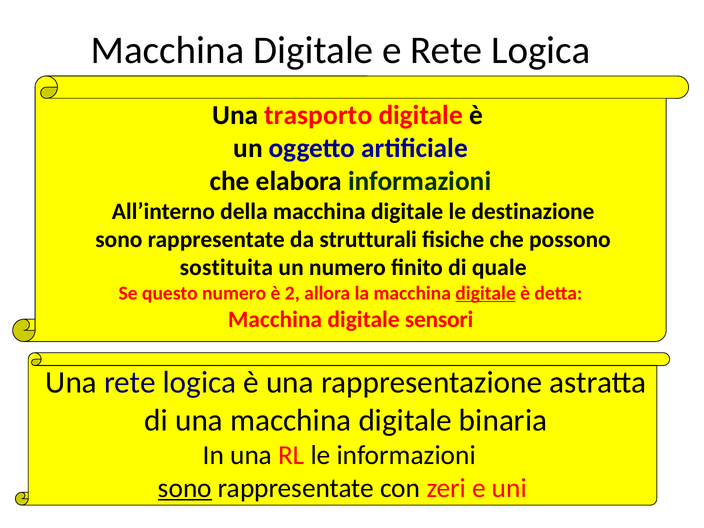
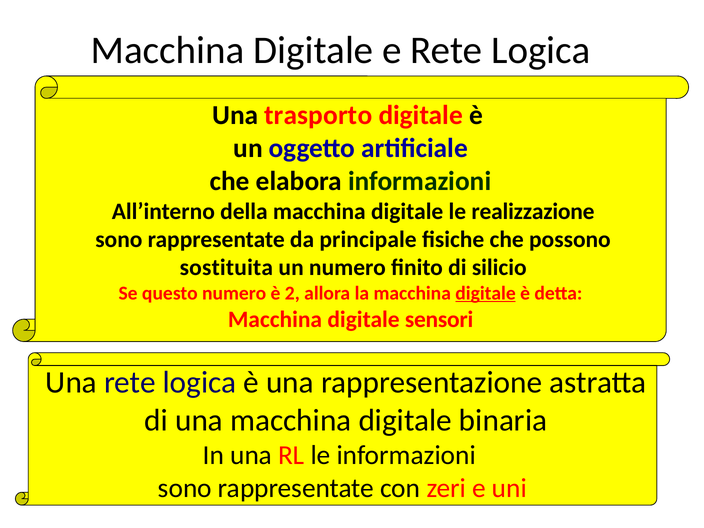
destinazione: destinazione -> realizzazione (533, 211)
strutturali: strutturali -> principale (368, 240)
quale: quale -> silicio (499, 268)
sono underline: present -> none (185, 488)
